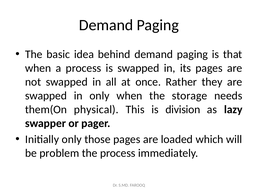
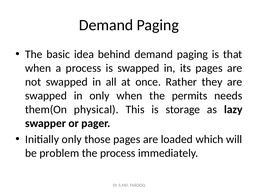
storage: storage -> permits (190, 95)
division: division -> storage (183, 109)
